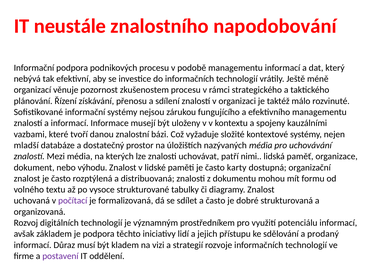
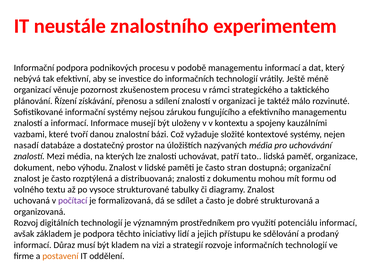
napodobování: napodobování -> experimentem (275, 26)
mladší: mladší -> nasadí (26, 145)
nimi: nimi -> tato (251, 156)
karty: karty -> stran (237, 167)
postavení colour: purple -> orange (60, 256)
